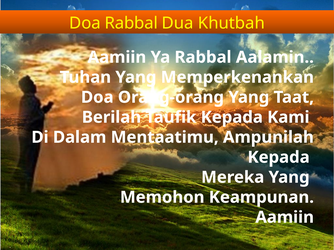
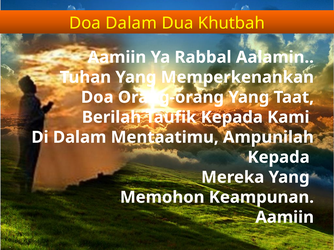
Doa Rabbal: Rabbal -> Dalam (131, 23)
